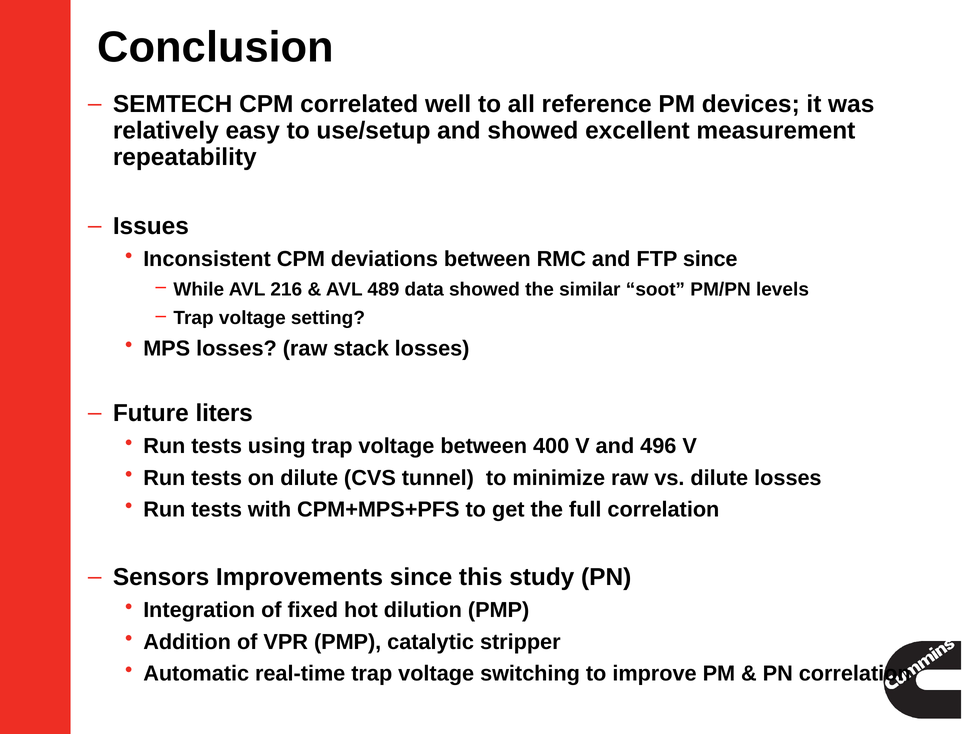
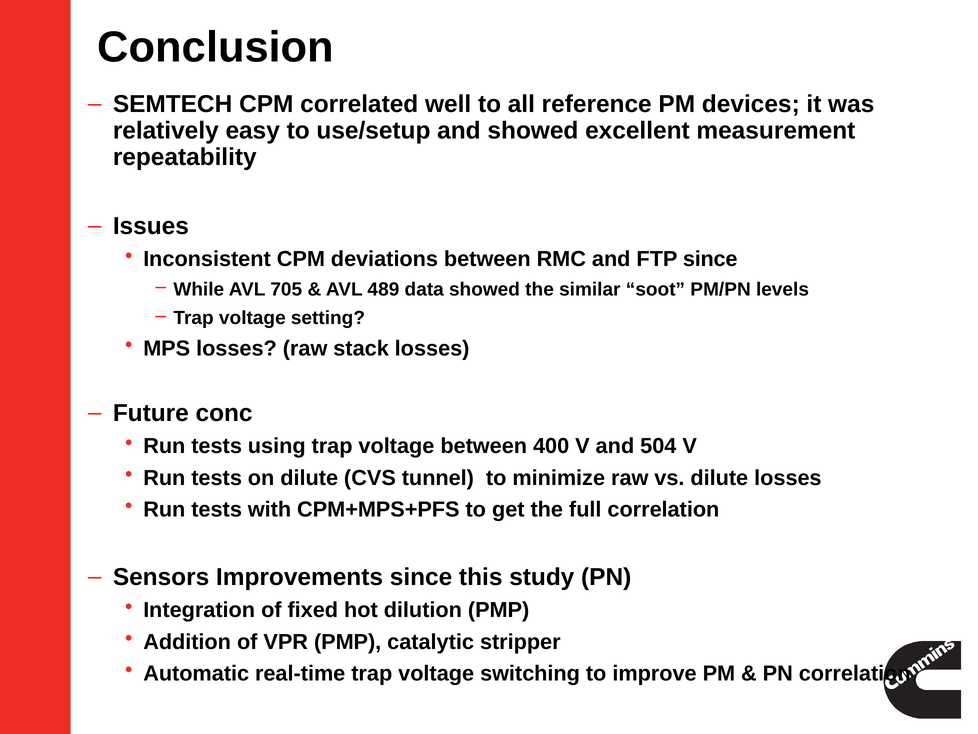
216: 216 -> 705 (286, 289)
liters: liters -> conc (224, 413)
496: 496 -> 504 (658, 446)
